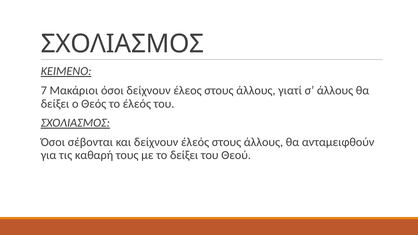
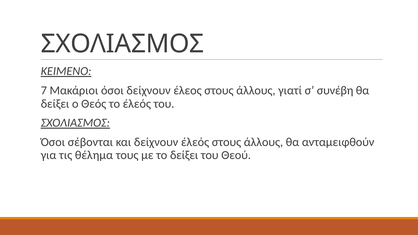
σ άλλους: άλλους -> συνέβη (335, 91)
καθαρή: καθαρή -> θέλημα (94, 155)
